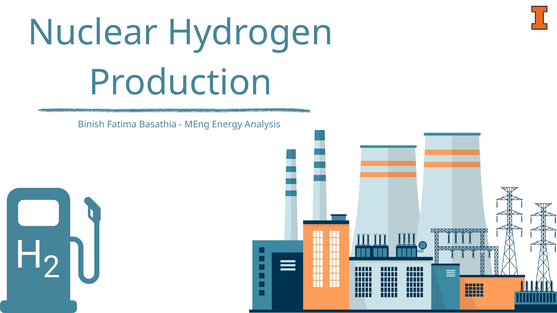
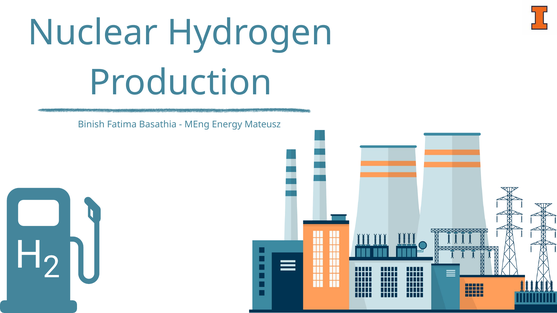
Analysis: Analysis -> Mateusz (263, 125)
